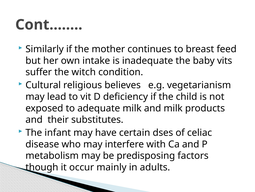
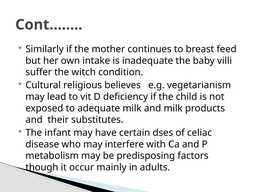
vits: vits -> villi (225, 60)
